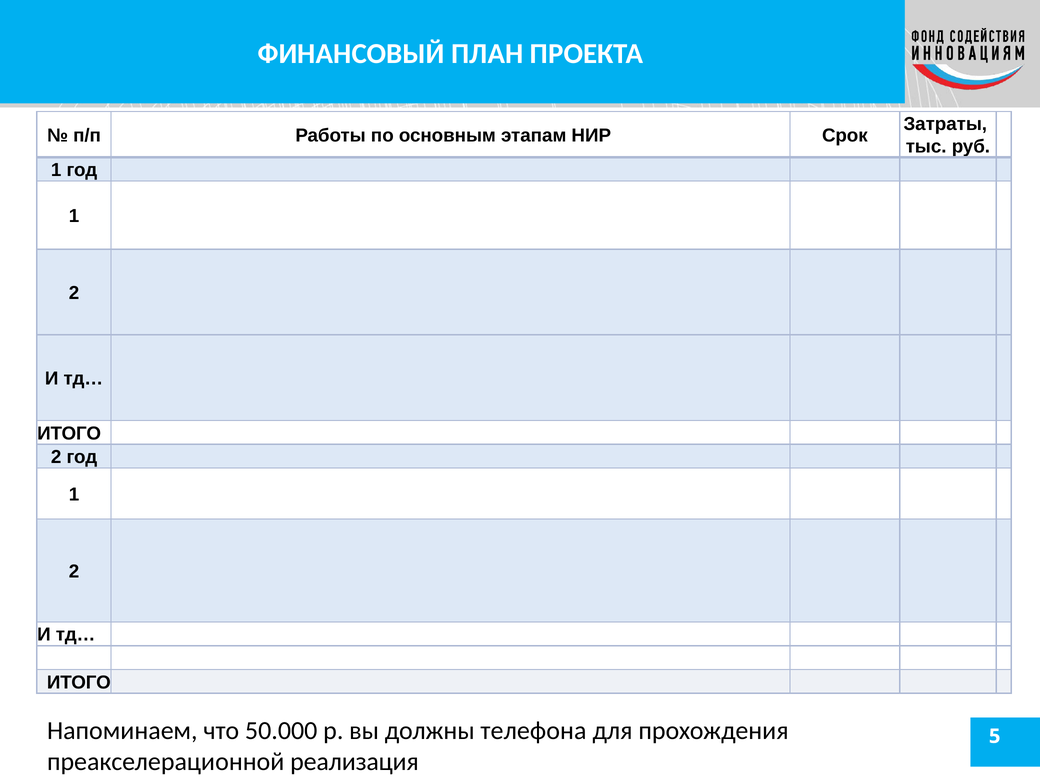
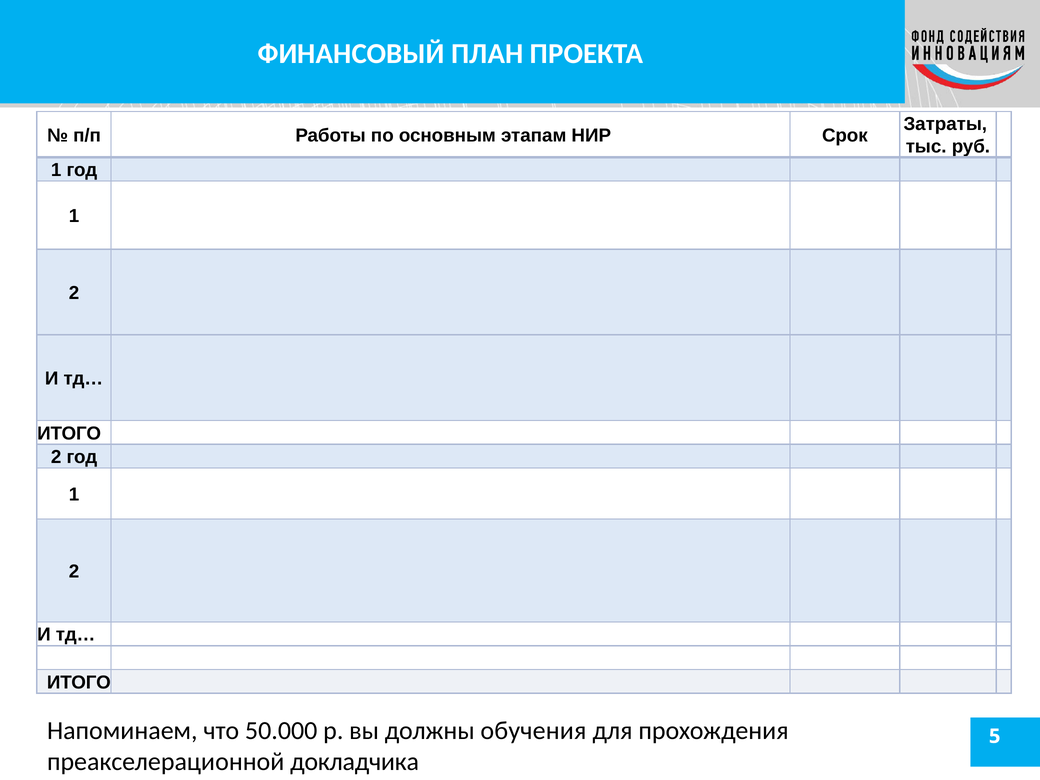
телефона: телефона -> обучения (533, 730)
реализация: реализация -> докладчика (355, 762)
